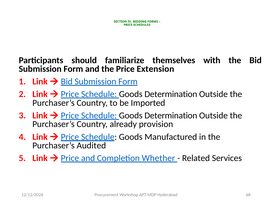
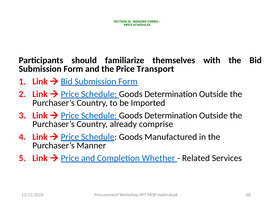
Extension: Extension -> Transport (155, 69)
provision: provision -> comprise (156, 124)
Audited: Audited -> Manner (91, 146)
